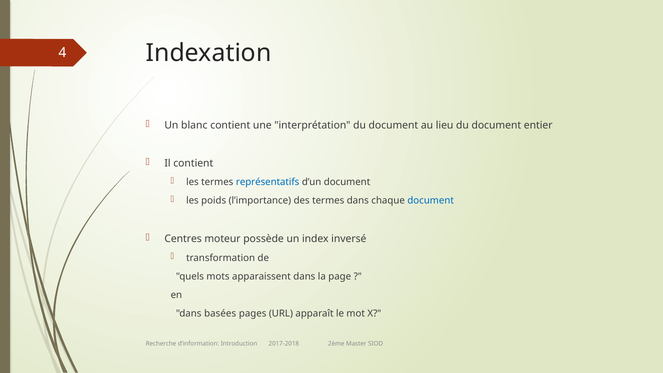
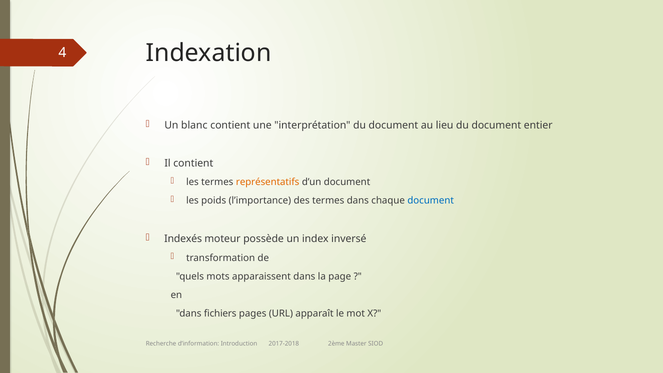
représentatifs colour: blue -> orange (268, 182)
Centres: Centres -> Indexés (183, 239)
basées: basées -> fichiers (220, 313)
